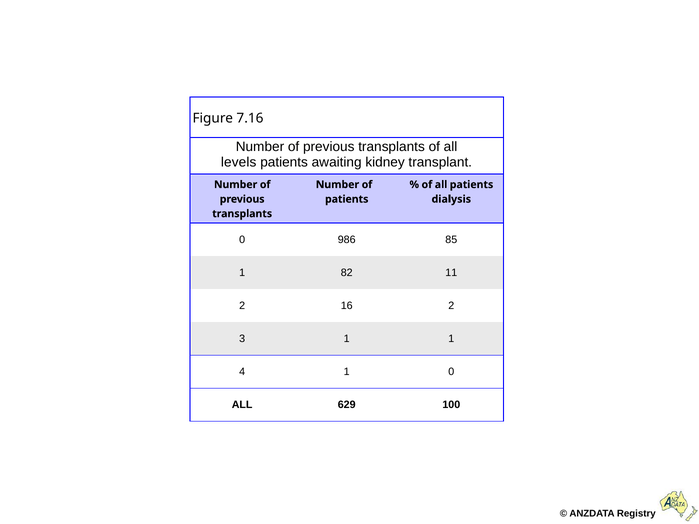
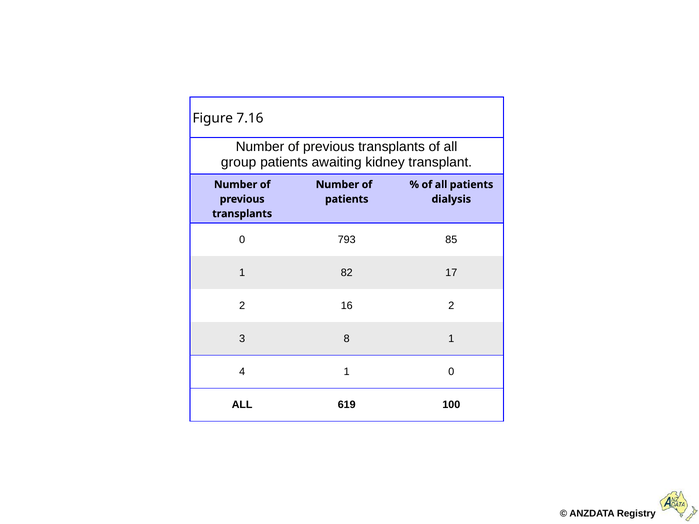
levels: levels -> group (239, 162)
986: 986 -> 793 (347, 240)
11: 11 -> 17 (451, 273)
3 1: 1 -> 8 (347, 339)
629: 629 -> 619 (347, 405)
